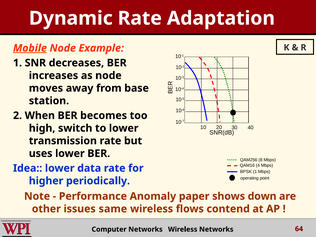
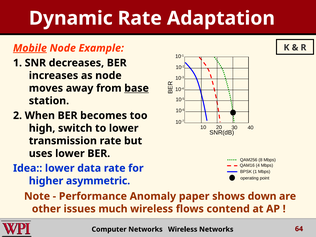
base underline: none -> present (137, 88)
periodically: periodically -> asymmetric (98, 181)
same: same -> much (113, 209)
